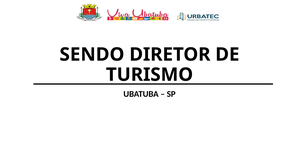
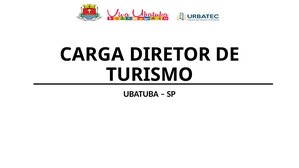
SENDO: SENDO -> CARGA (92, 55)
